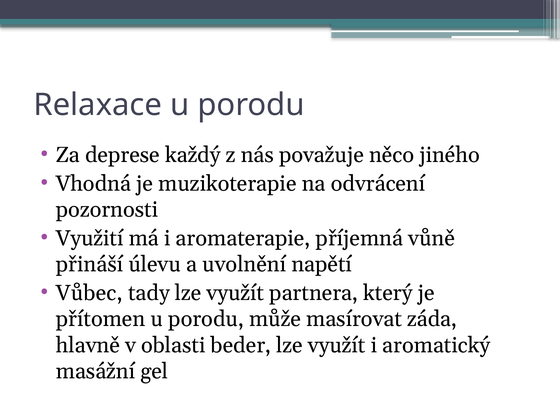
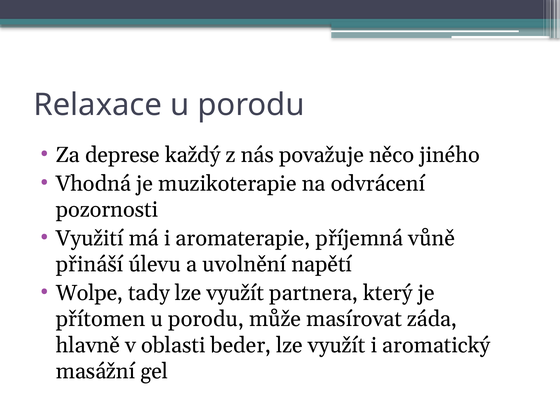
Vůbec: Vůbec -> Wolpe (89, 293)
